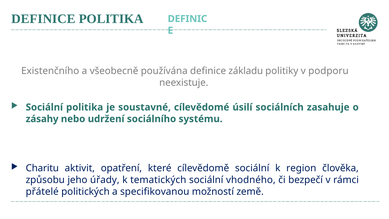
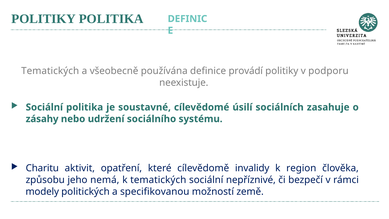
DEFINICE: DEFINICE -> POLITIKY (44, 19)
Existenčního: Existenčního -> Tematických (50, 71)
základu: základu -> provádí (246, 71)
cílevědomě sociální: sociální -> invalidy (252, 168)
úřady: úřady -> nemá (105, 180)
vhodného: vhodného -> nepříznivé (251, 180)
přátelé: přátelé -> modely (42, 191)
